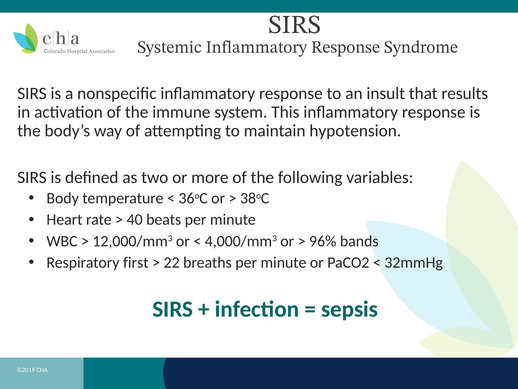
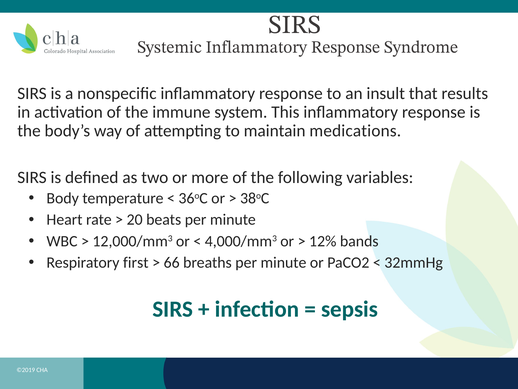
hypotension: hypotension -> medications (355, 131)
40: 40 -> 20 (135, 219)
96%: 96% -> 12% (323, 241)
22: 22 -> 66 (172, 262)
